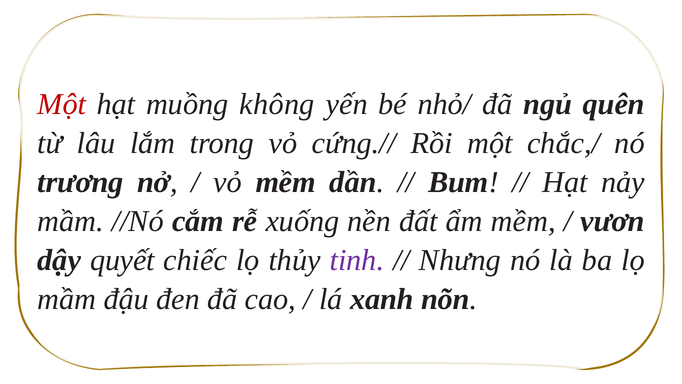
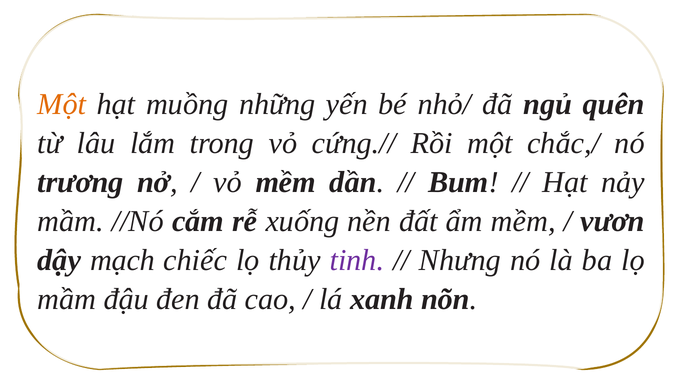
Một colour: red -> orange (62, 104)
không: không -> những (277, 104)
quyết: quyết -> mạch (122, 260)
